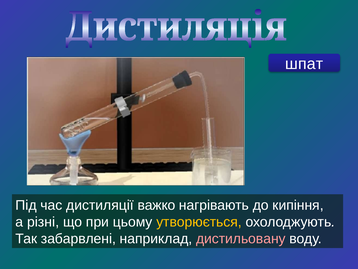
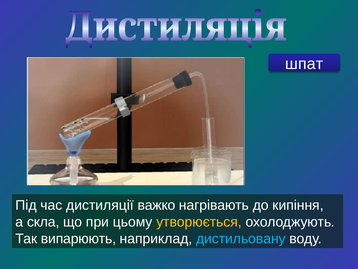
різні: різні -> скла (43, 222)
забарвлені: забарвлені -> випарюють (79, 238)
дистильовану colour: pink -> light blue (241, 238)
